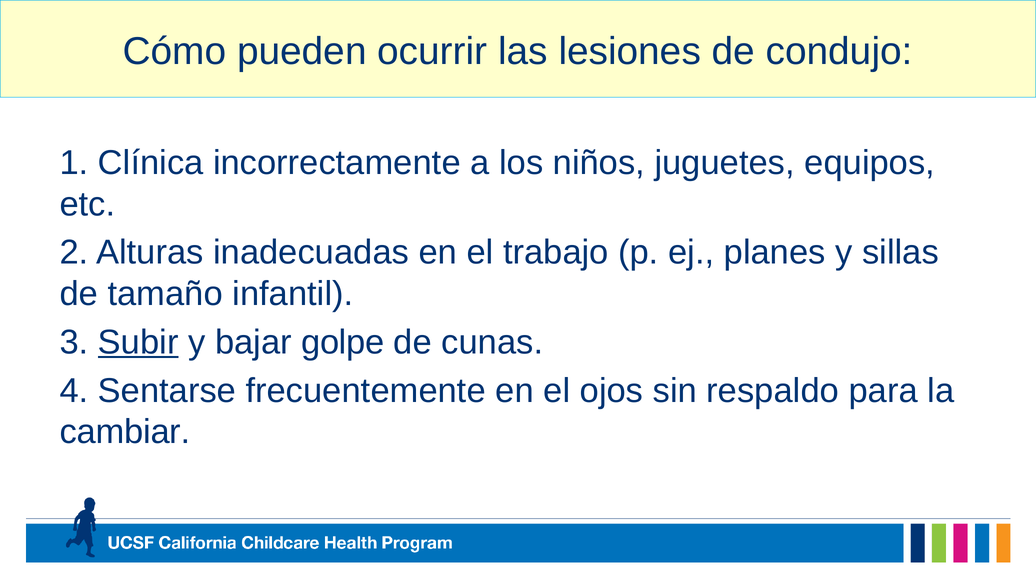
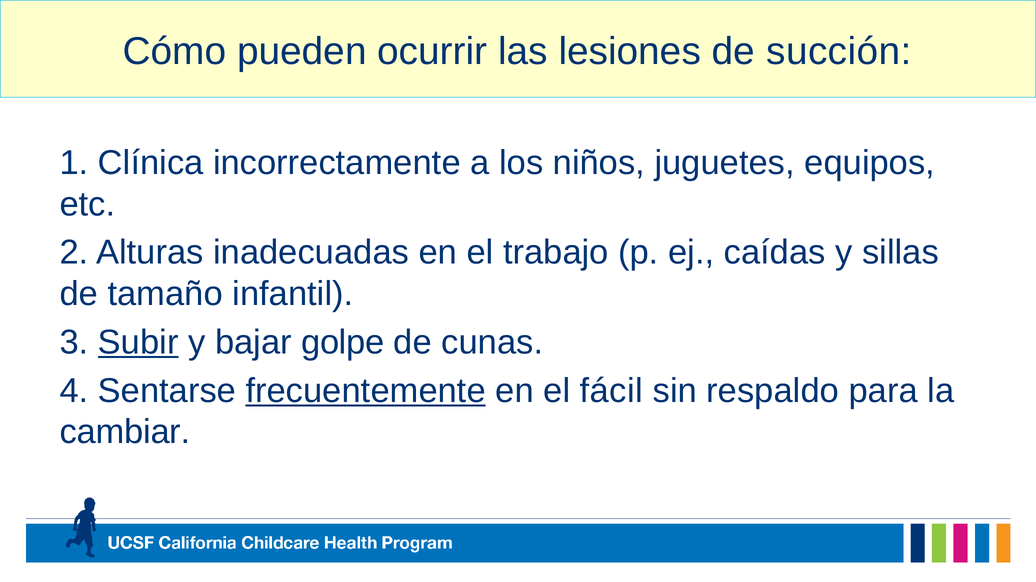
condujo: condujo -> succión (839, 52)
planes: planes -> caídas (775, 253)
frecuentemente underline: none -> present (366, 391)
ojos: ojos -> fácil (611, 391)
